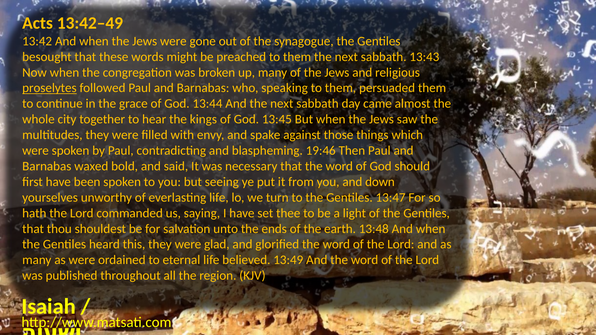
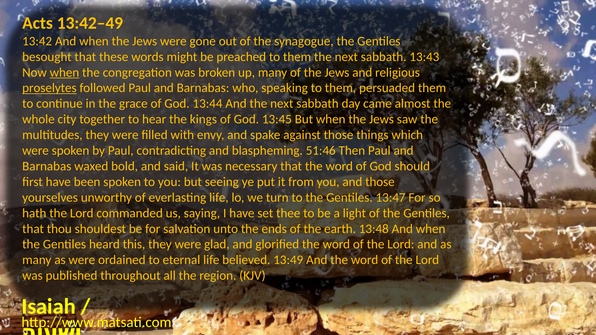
when underline: none -> present (64, 72)
19:46: 19:46 -> 51:46 (321, 151)
and down: down -> those (380, 182)
